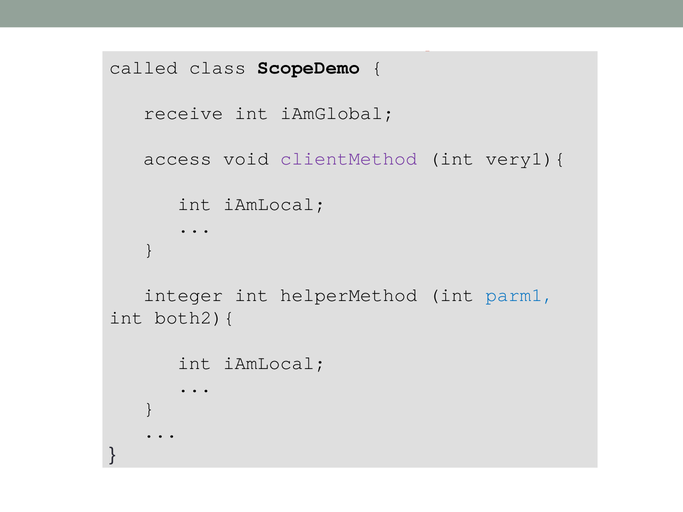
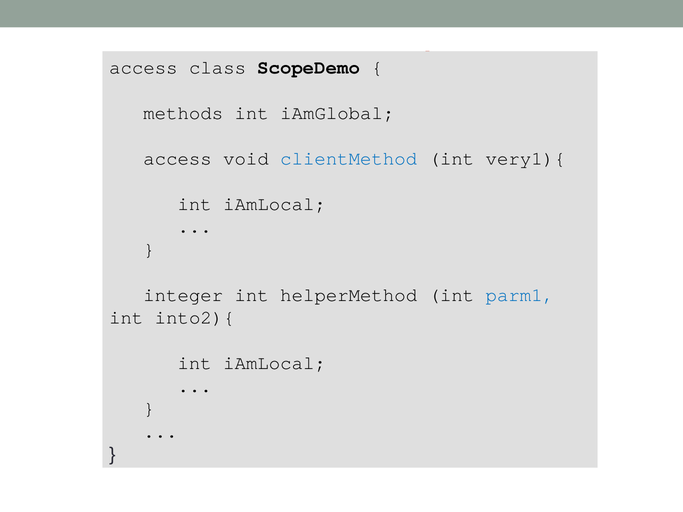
called: called -> access (143, 67)
receive: receive -> methods (183, 113)
clientMethod colour: purple -> blue (349, 158)
both2){: both2){ -> into2){ (195, 318)
